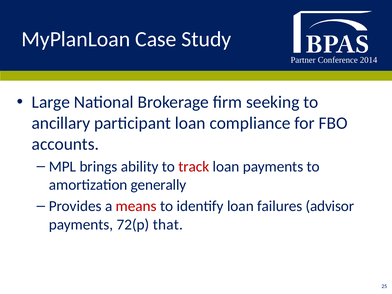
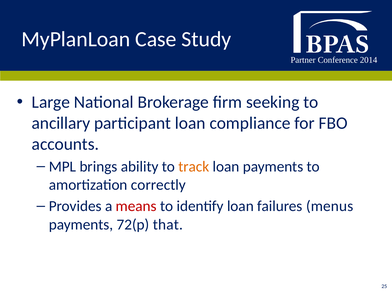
track colour: red -> orange (194, 167)
generally: generally -> correctly (158, 185)
advisor: advisor -> menus (330, 206)
